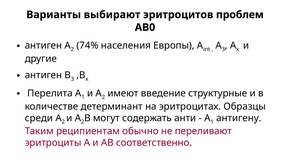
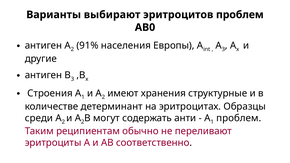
74%: 74% -> 91% (87, 46)
Перелита: Перелита -> Строения (50, 93)
введение: введение -> хранения (163, 93)
антигену: антигену -> проблем (239, 118)
